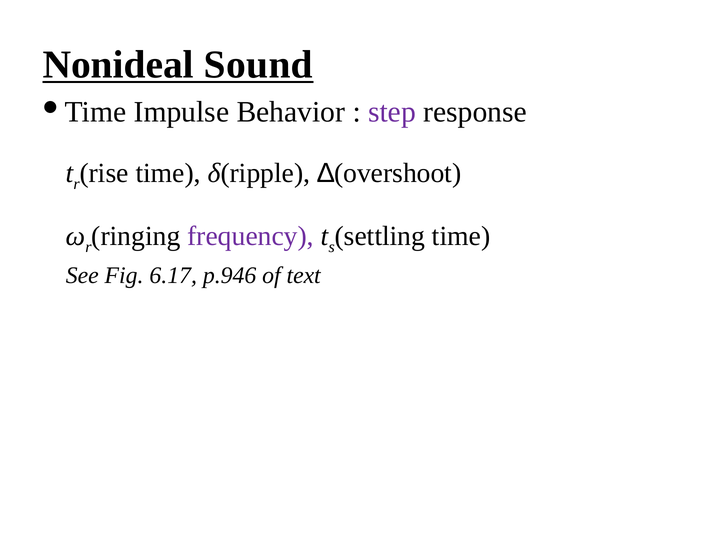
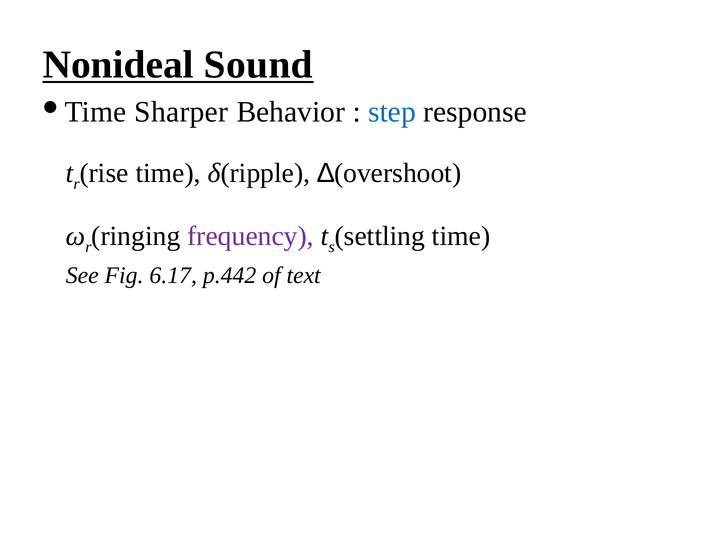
Impulse: Impulse -> Sharper (181, 112)
step colour: purple -> blue (392, 112)
p.946: p.946 -> p.442 (230, 275)
